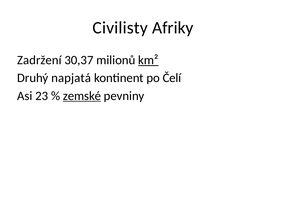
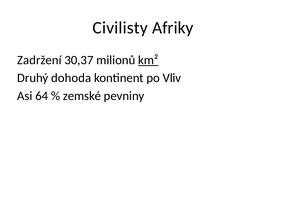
napjatá: napjatá -> dohoda (71, 78)
Čelí: Čelí -> Vliv (172, 78)
23: 23 -> 64 (42, 96)
zemské underline: present -> none (82, 96)
